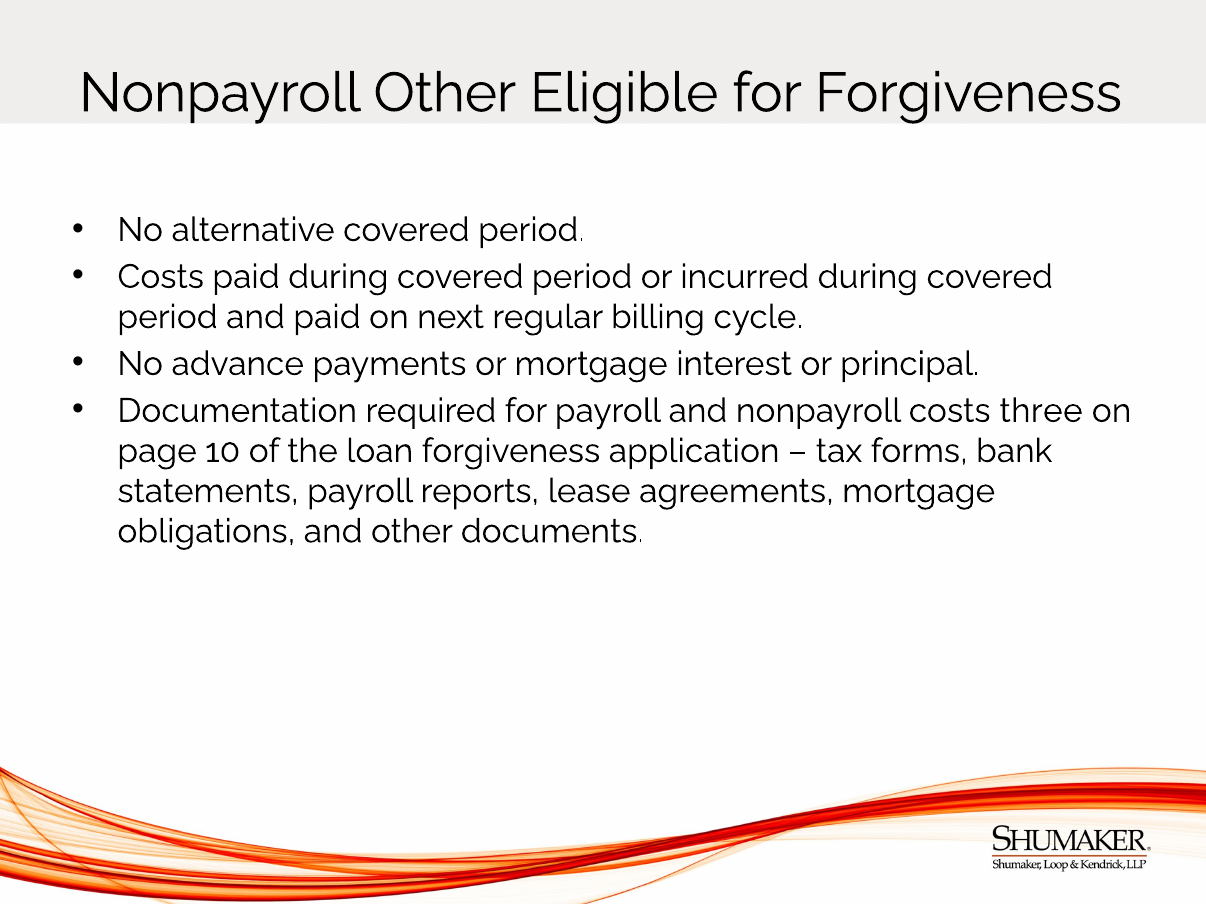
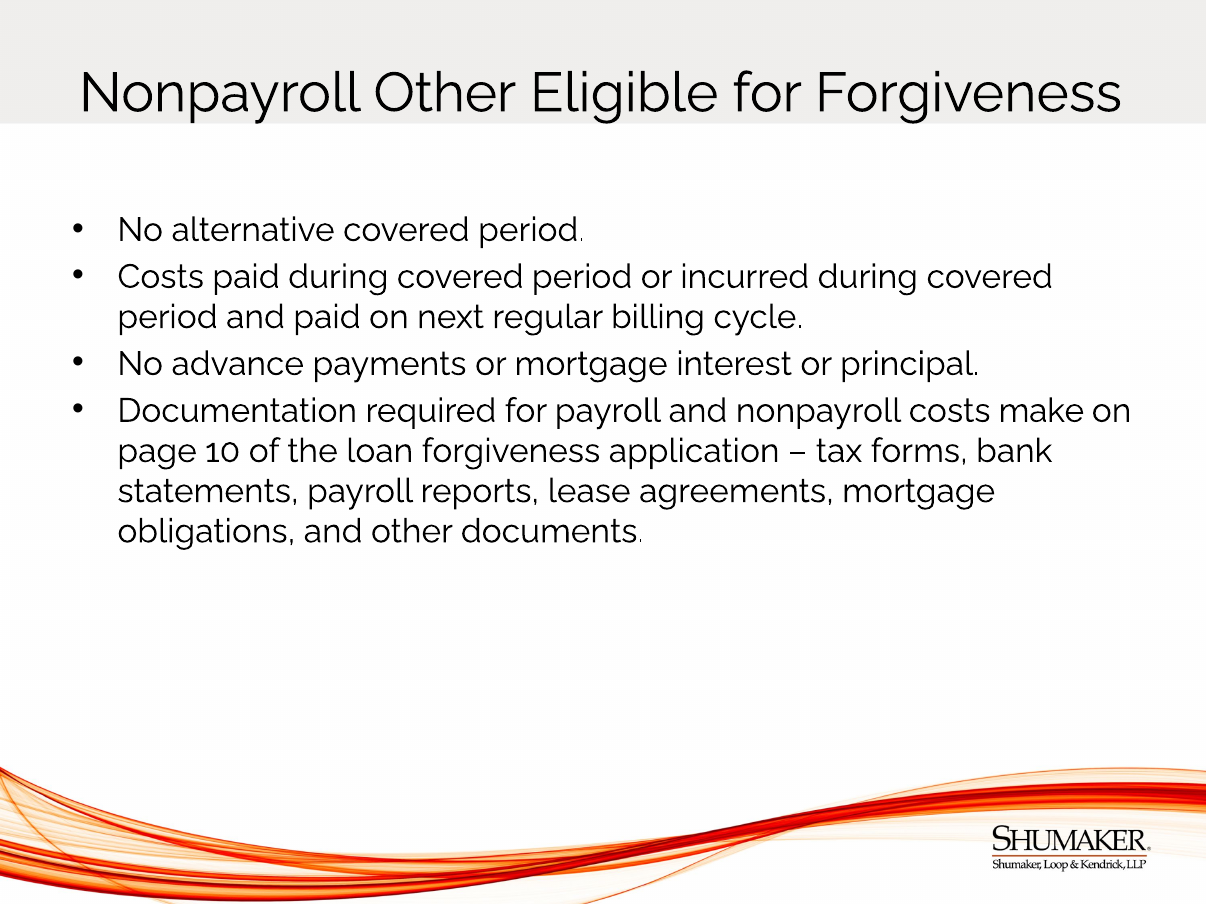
three: three -> make (1041, 411)
